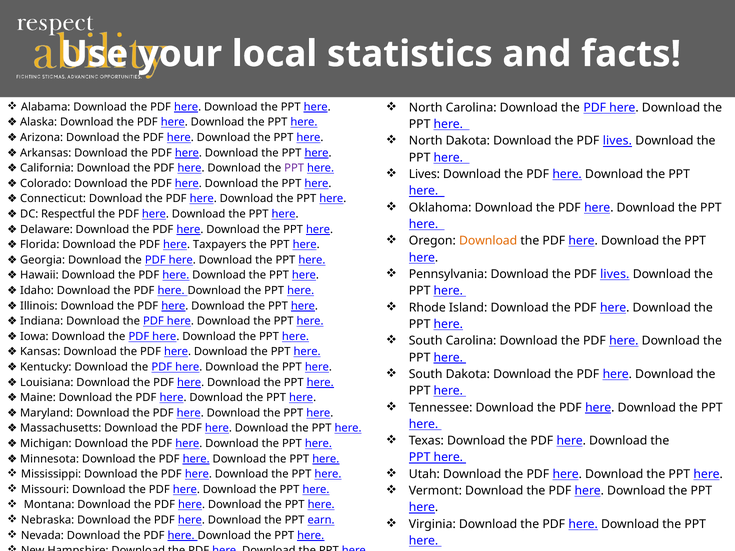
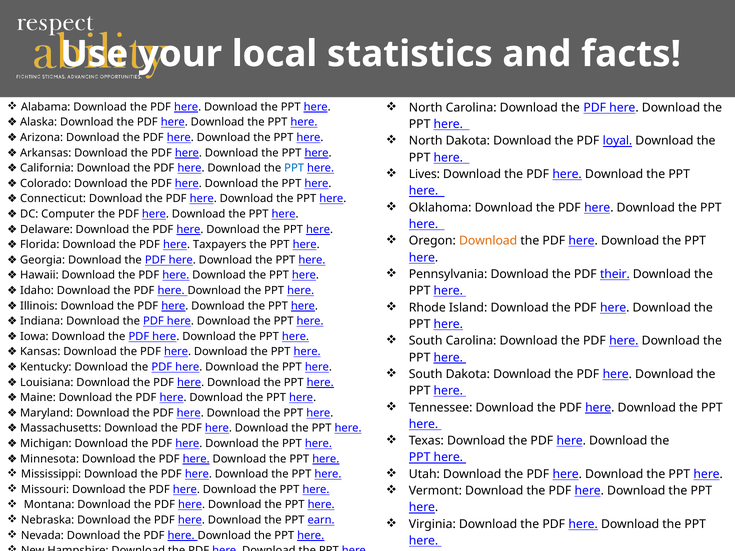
lives: lives -> loyal (617, 141)
PPT colour: purple -> blue (294, 168)
Respectful: Respectful -> Computer (68, 214)
lives: lives -> their (615, 274)
